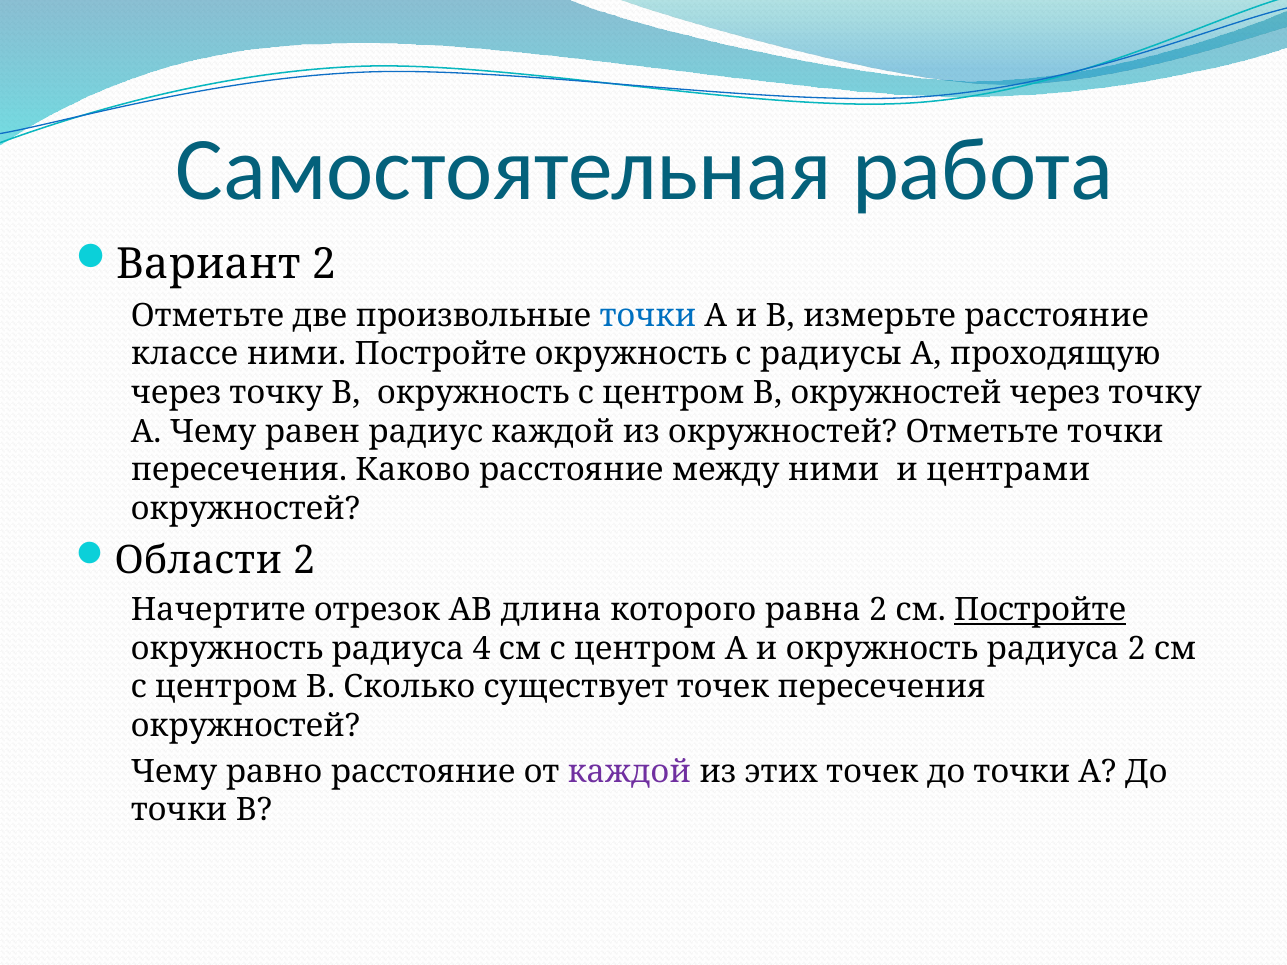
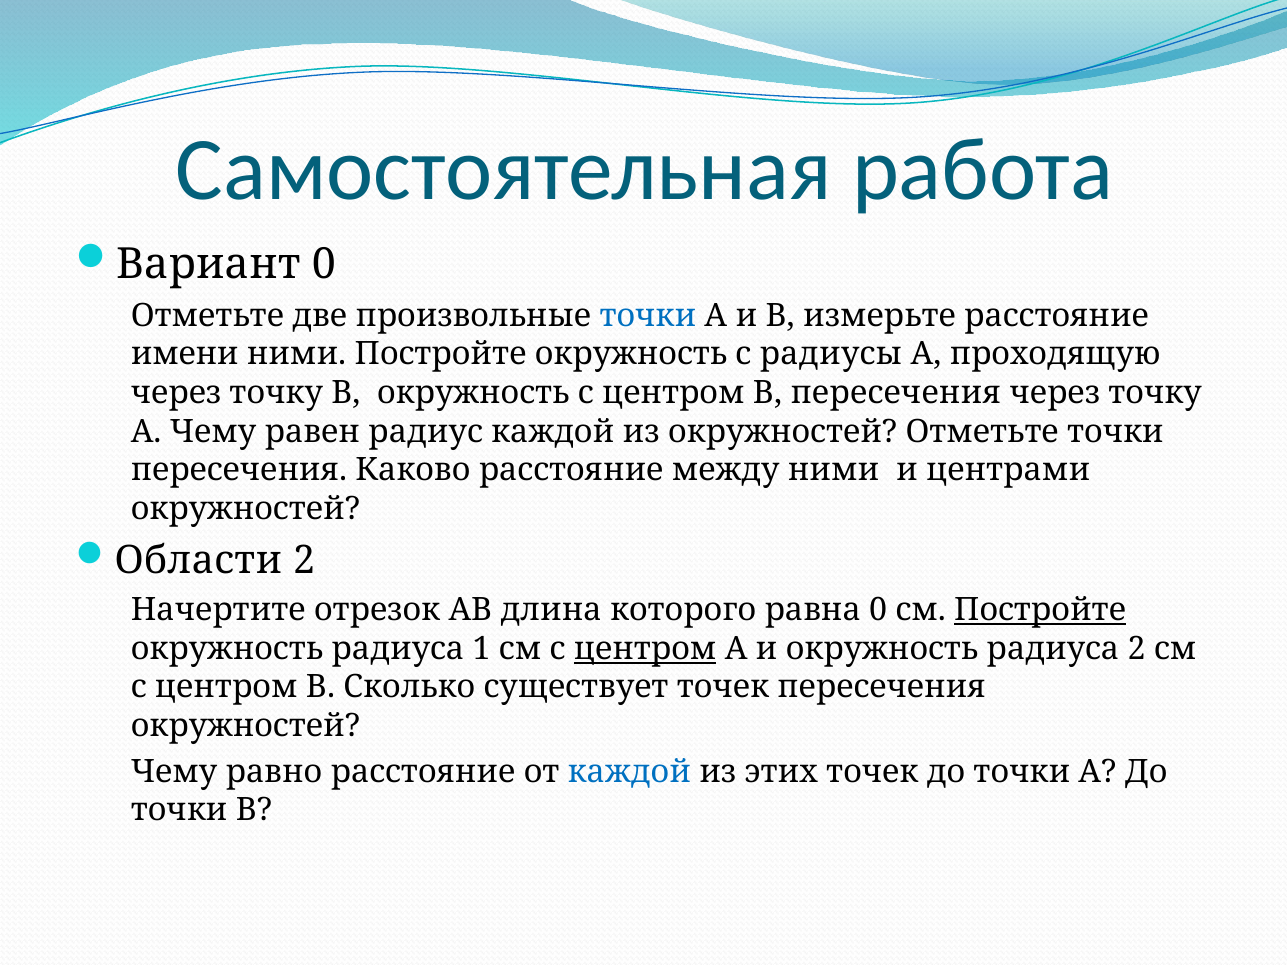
Вариант 2: 2 -> 0 (324, 264)
классе: классе -> имени (185, 354)
В окружностей: окружностей -> пересечения (896, 393)
равна 2: 2 -> 0 (878, 610)
4: 4 -> 1 (482, 649)
центром underline: none -> present (645, 649)
каждой colour: purple -> blue (629, 772)
